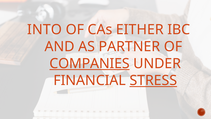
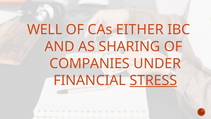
INTO: INTO -> WELL (45, 30)
PARTNER: PARTNER -> SHARING (129, 46)
COMPANIES underline: present -> none (90, 63)
